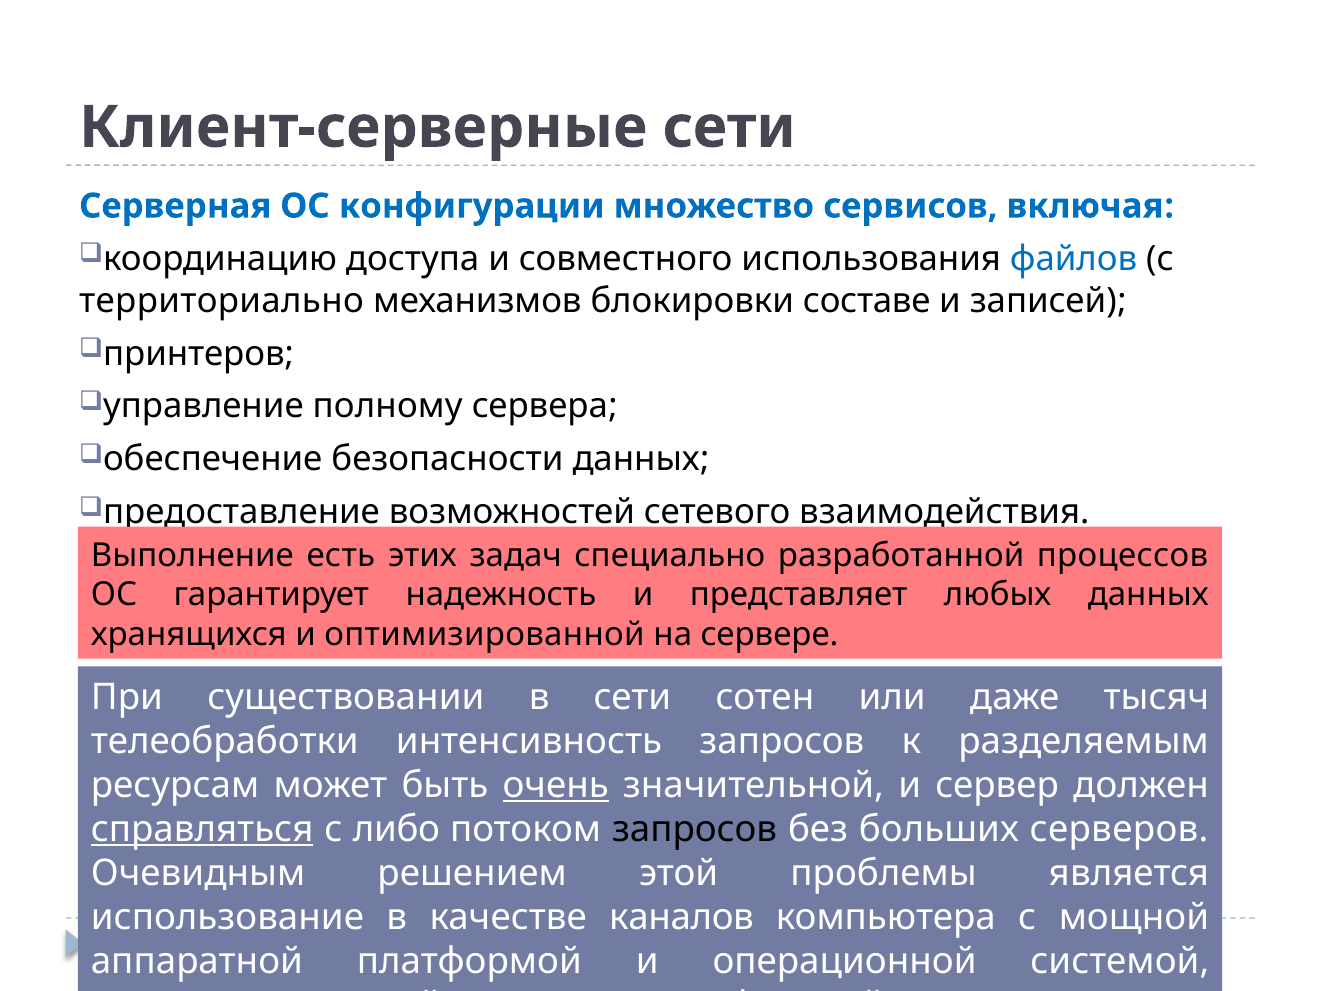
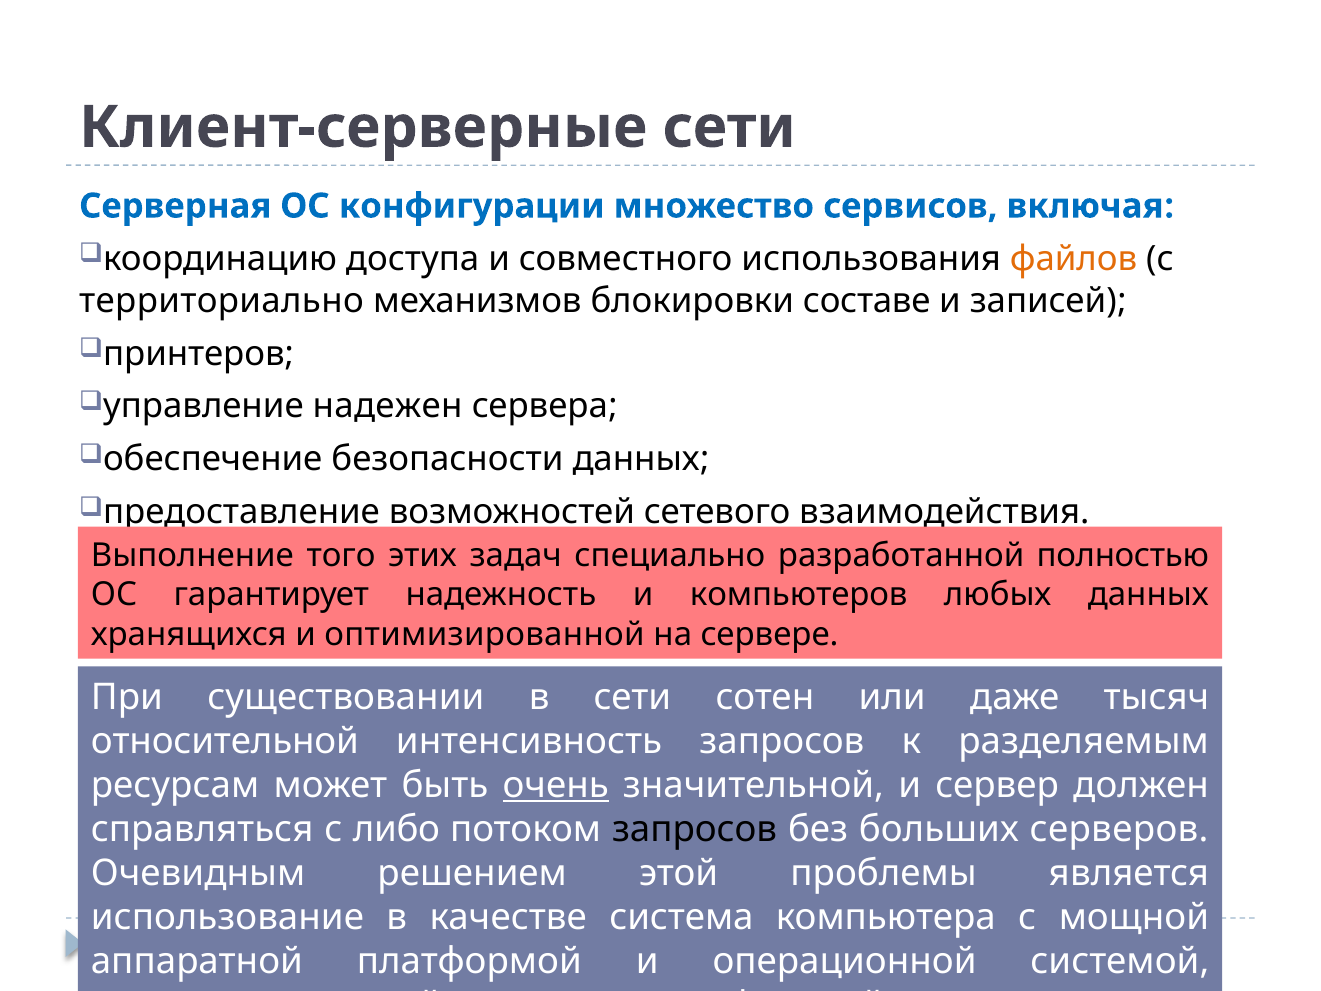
файлов colour: blue -> orange (1074, 259)
полному: полному -> надежен (388, 406)
есть: есть -> того (341, 555)
процессов: процессов -> полностью (1123, 555)
представляет: представляет -> компьютеров (799, 595)
телеобработки: телеобработки -> относительной (225, 741)
справляться underline: present -> none (202, 829)
каналов: каналов -> система (681, 917)
